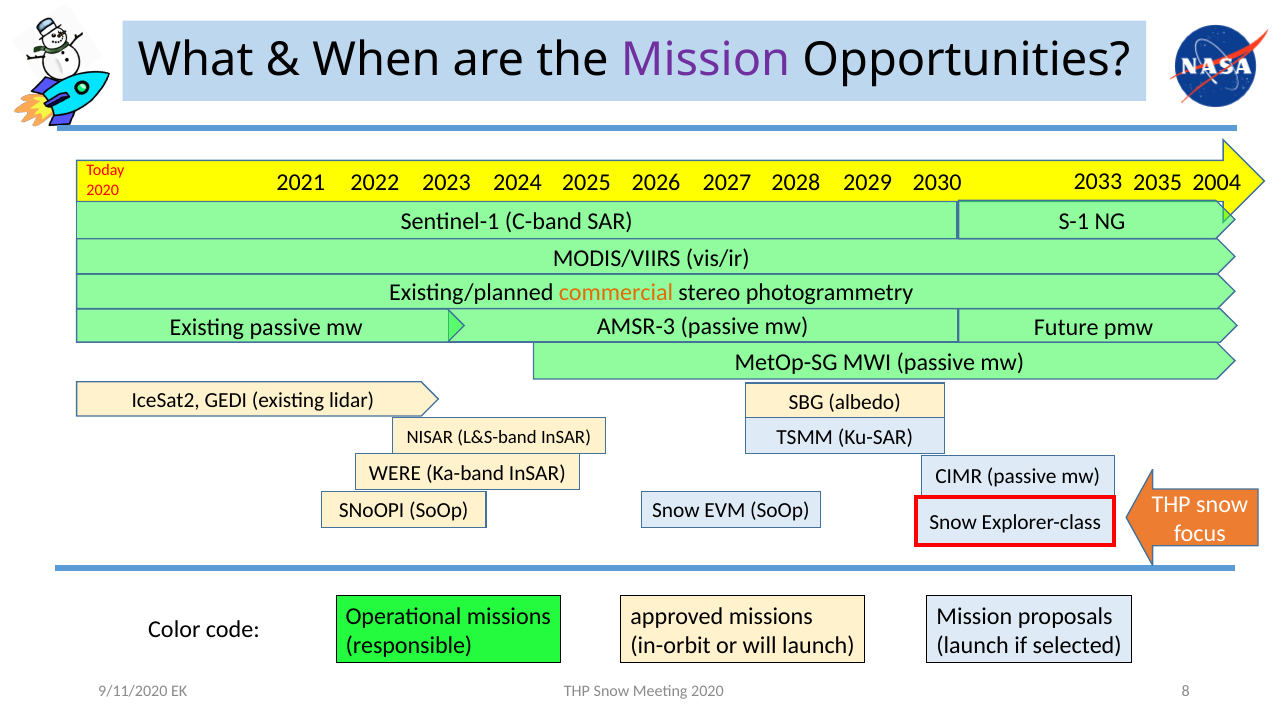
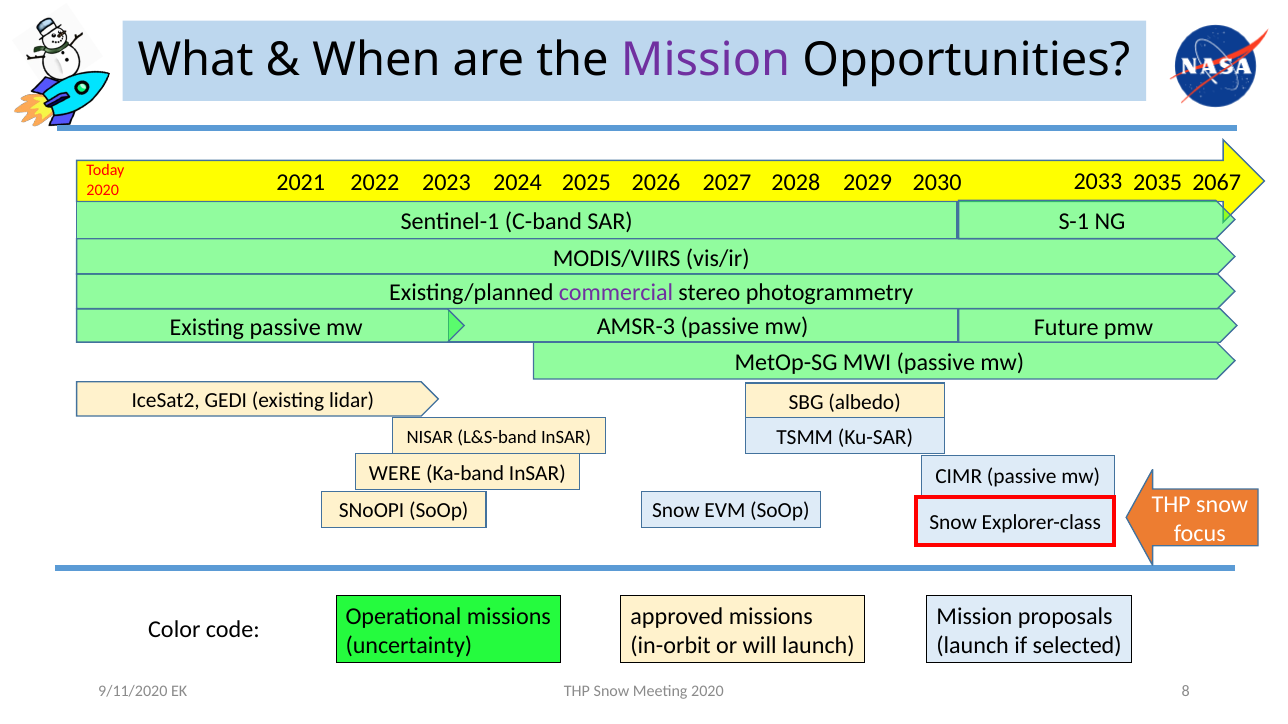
2004: 2004 -> 2067 (1217, 182)
commercial colour: orange -> purple (616, 293)
responsible: responsible -> uncertainty (409, 646)
